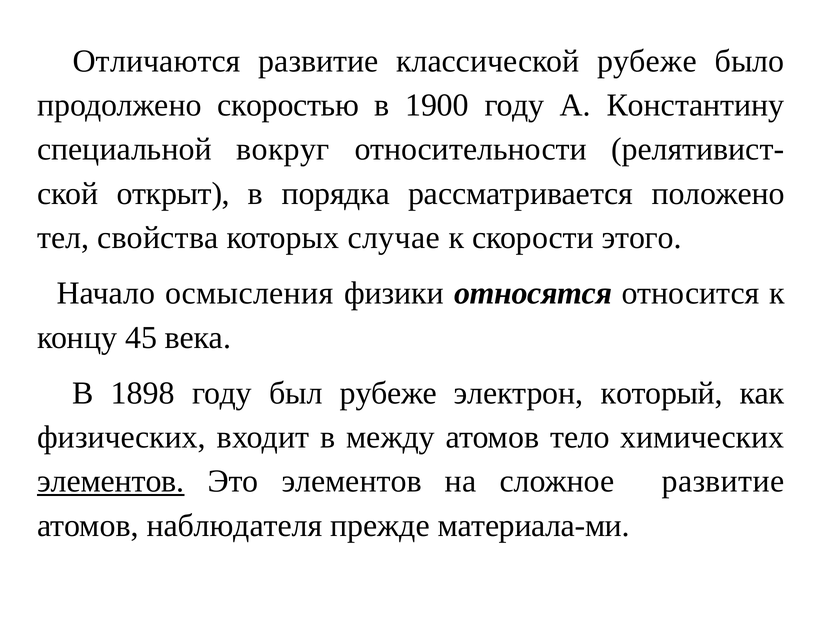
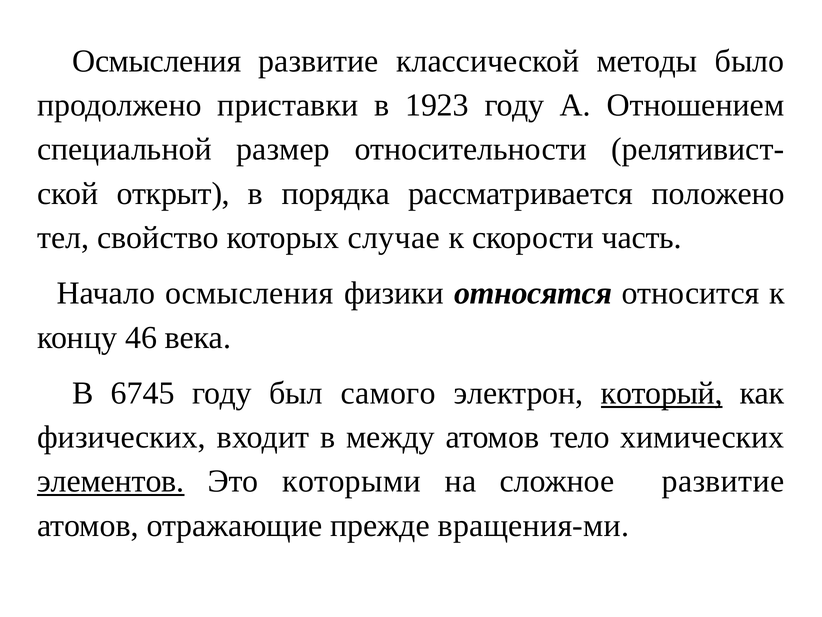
Отличаются: Отличаются -> Осмысления (157, 61)
классической рубеже: рубеже -> методы (647, 61)
скоростью: скоростью -> приставки (288, 105)
1900: 1900 -> 1923 (437, 105)
Константину: Константину -> Отношением (695, 105)
вокруг: вокруг -> размер (283, 149)
свойства: свойства -> свойство (158, 238)
этого: этого -> часть (642, 238)
45: 45 -> 46 (141, 337)
1898: 1898 -> 6745 (143, 393)
был рубеже: рубеже -> самого (388, 393)
который underline: none -> present (662, 393)
Это элементов: элементов -> которыми (351, 481)
наблюдателя: наблюдателя -> отражающие (234, 525)
материала-ми: материала-ми -> вращения-ми (533, 525)
